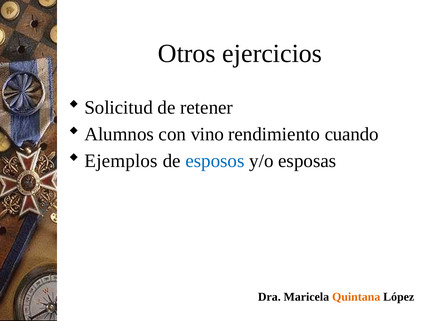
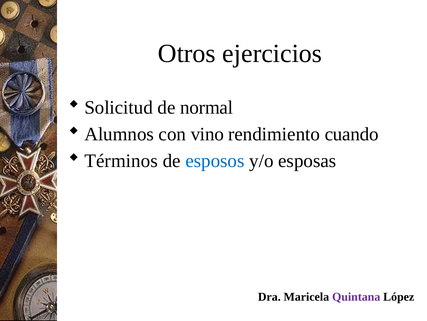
retener: retener -> normal (207, 107)
Ejemplos: Ejemplos -> Términos (121, 161)
Quintana colour: orange -> purple (356, 296)
